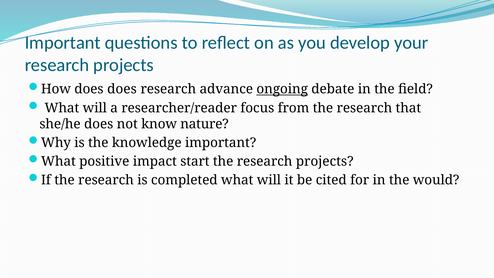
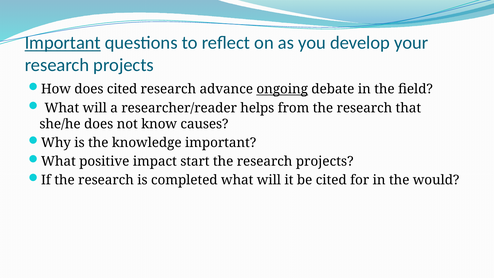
Important underline: none -> present (63, 43)
does does: does -> cited (122, 89)
focus: focus -> helps (257, 108)
nature: nature -> causes (204, 124)
